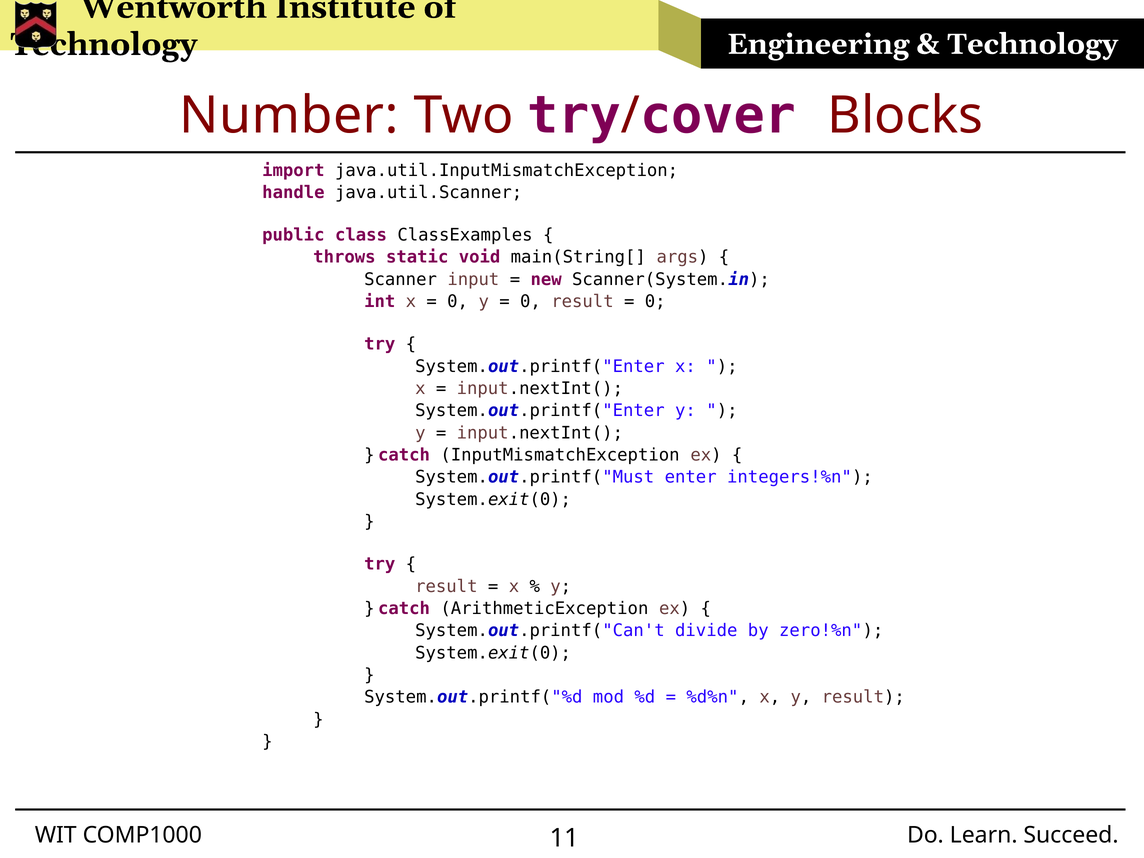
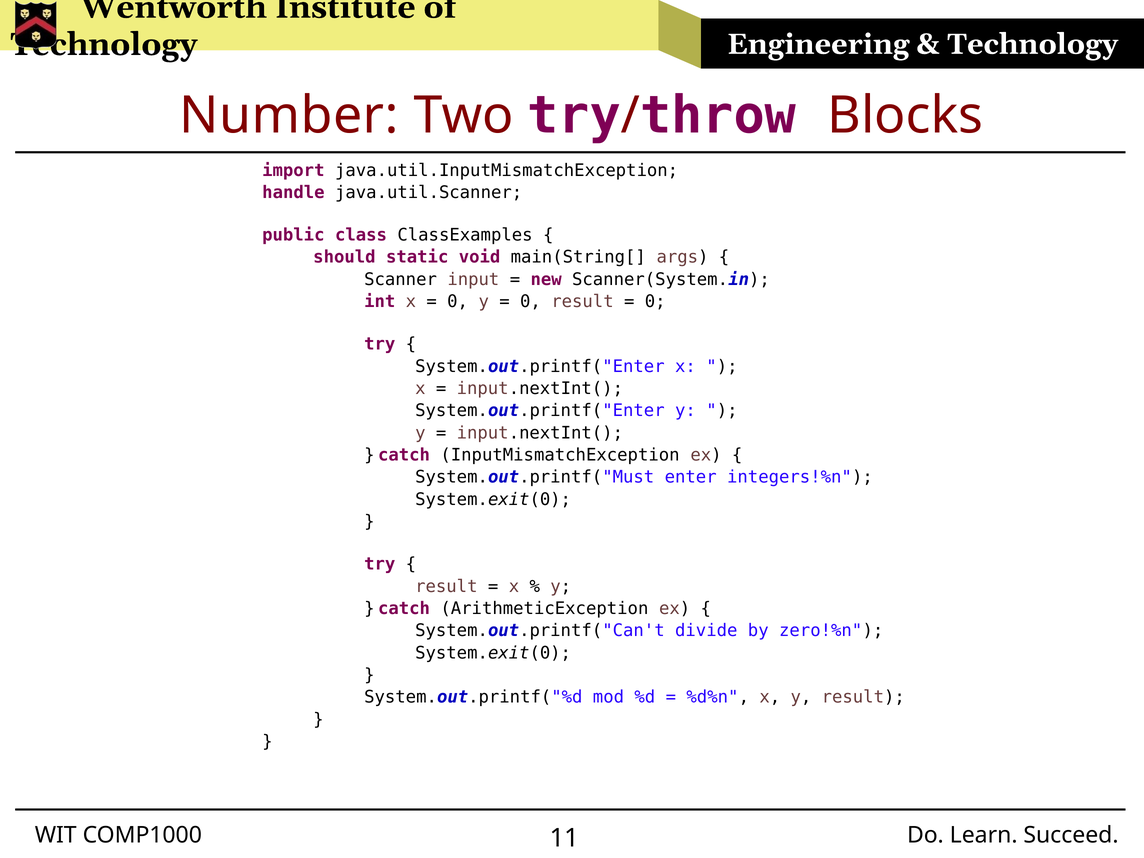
cover: cover -> throw (718, 116)
throws: throws -> should (344, 257)
